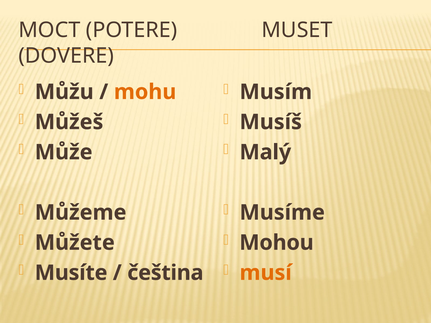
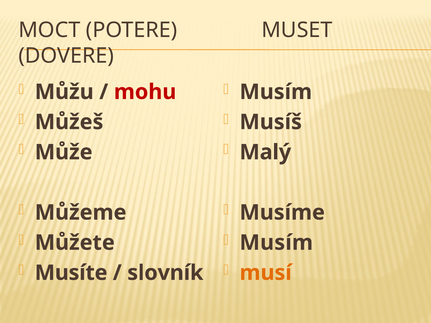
mohu colour: orange -> red (145, 92)
Mohou: Mohou -> Musím (276, 243)
čeština: čeština -> slovník (165, 273)
